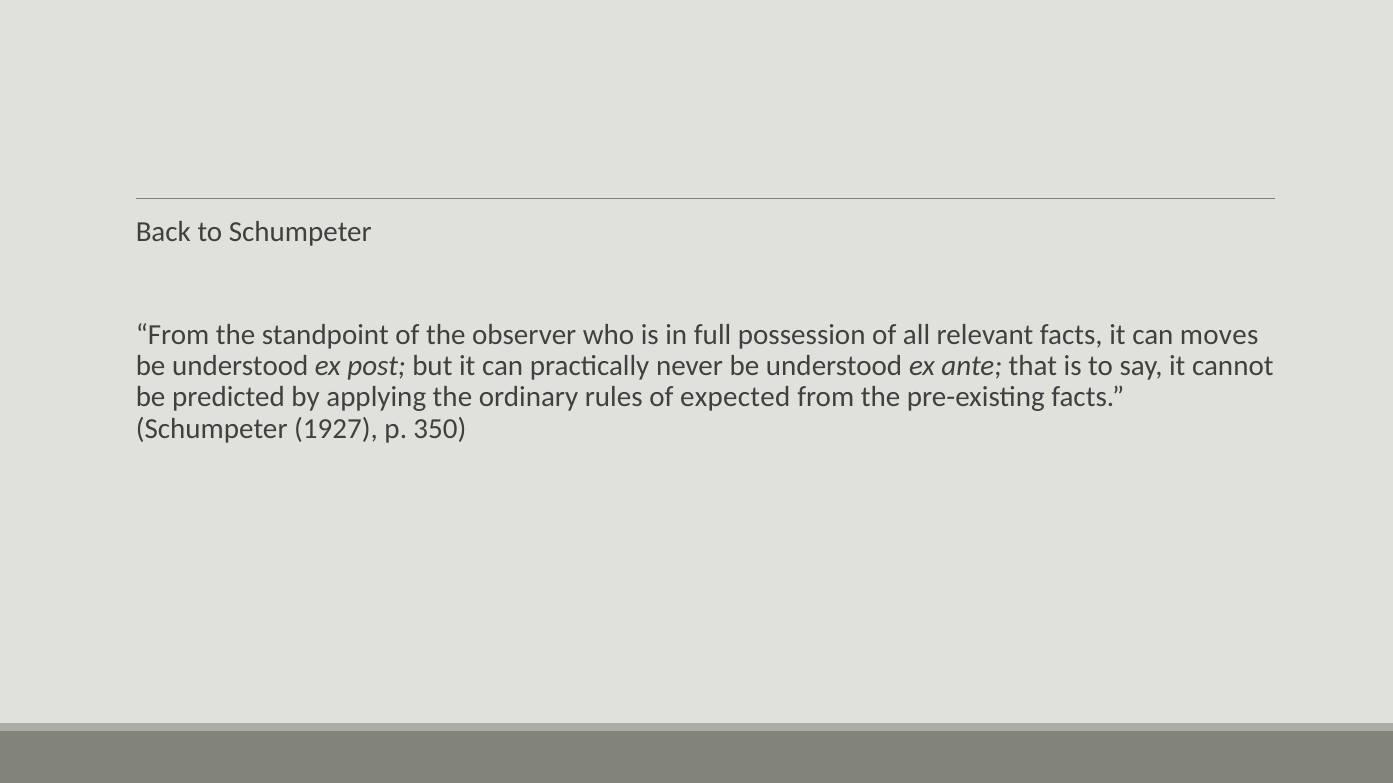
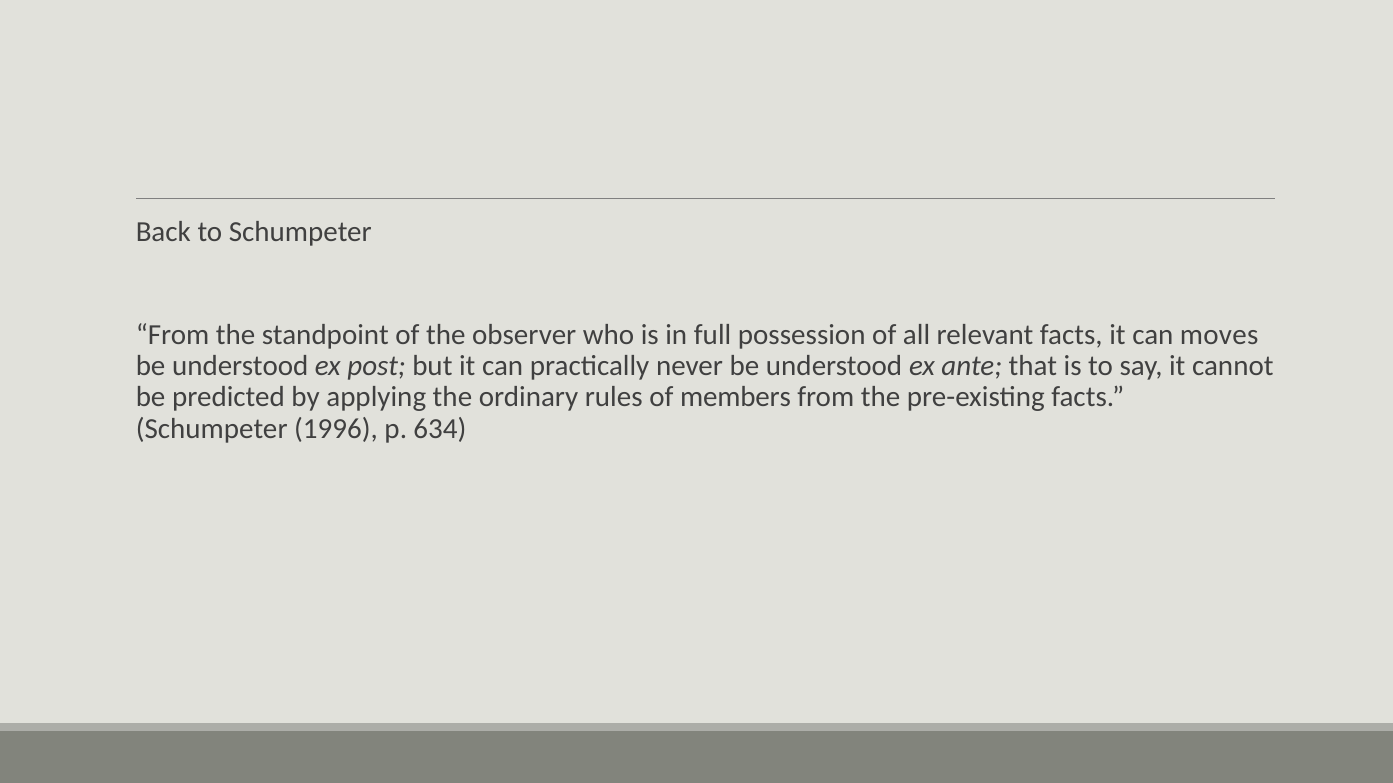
expected: expected -> members (735, 398)
1927: 1927 -> 1996 (336, 429)
350: 350 -> 634 (440, 429)
